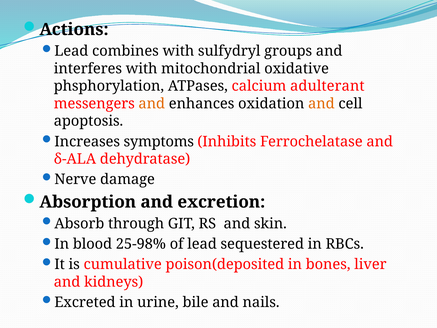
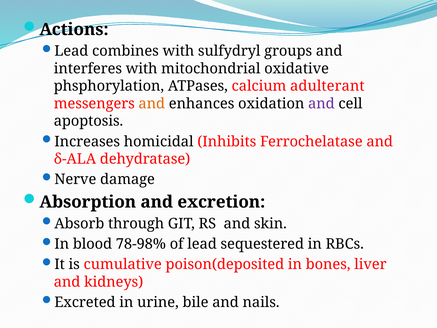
and colour: orange -> purple (321, 104)
symptoms: symptoms -> homicidal (159, 141)
25-98%: 25-98% -> 78-98% (141, 244)
